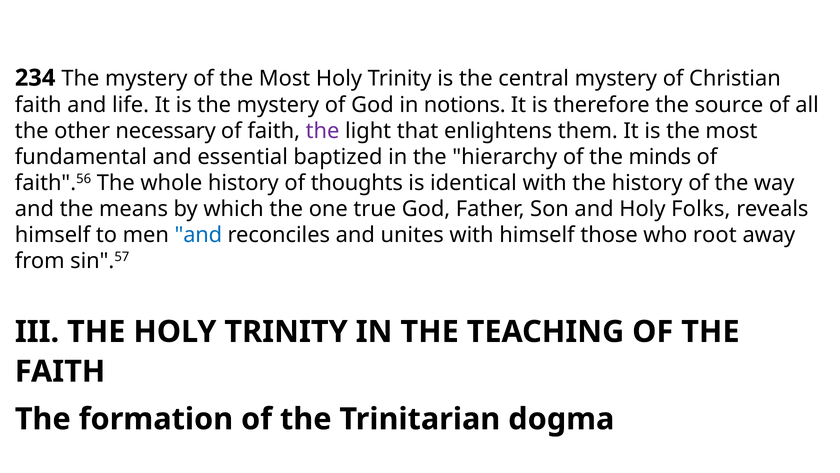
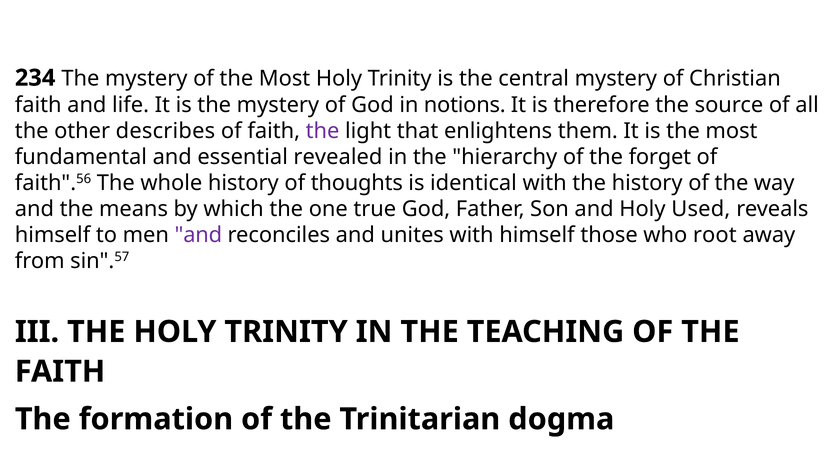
necessary: necessary -> describes (165, 131)
baptized: baptized -> revealed (338, 157)
minds: minds -> forget (660, 157)
Folks: Folks -> Used (701, 209)
and colour: blue -> purple (198, 235)
